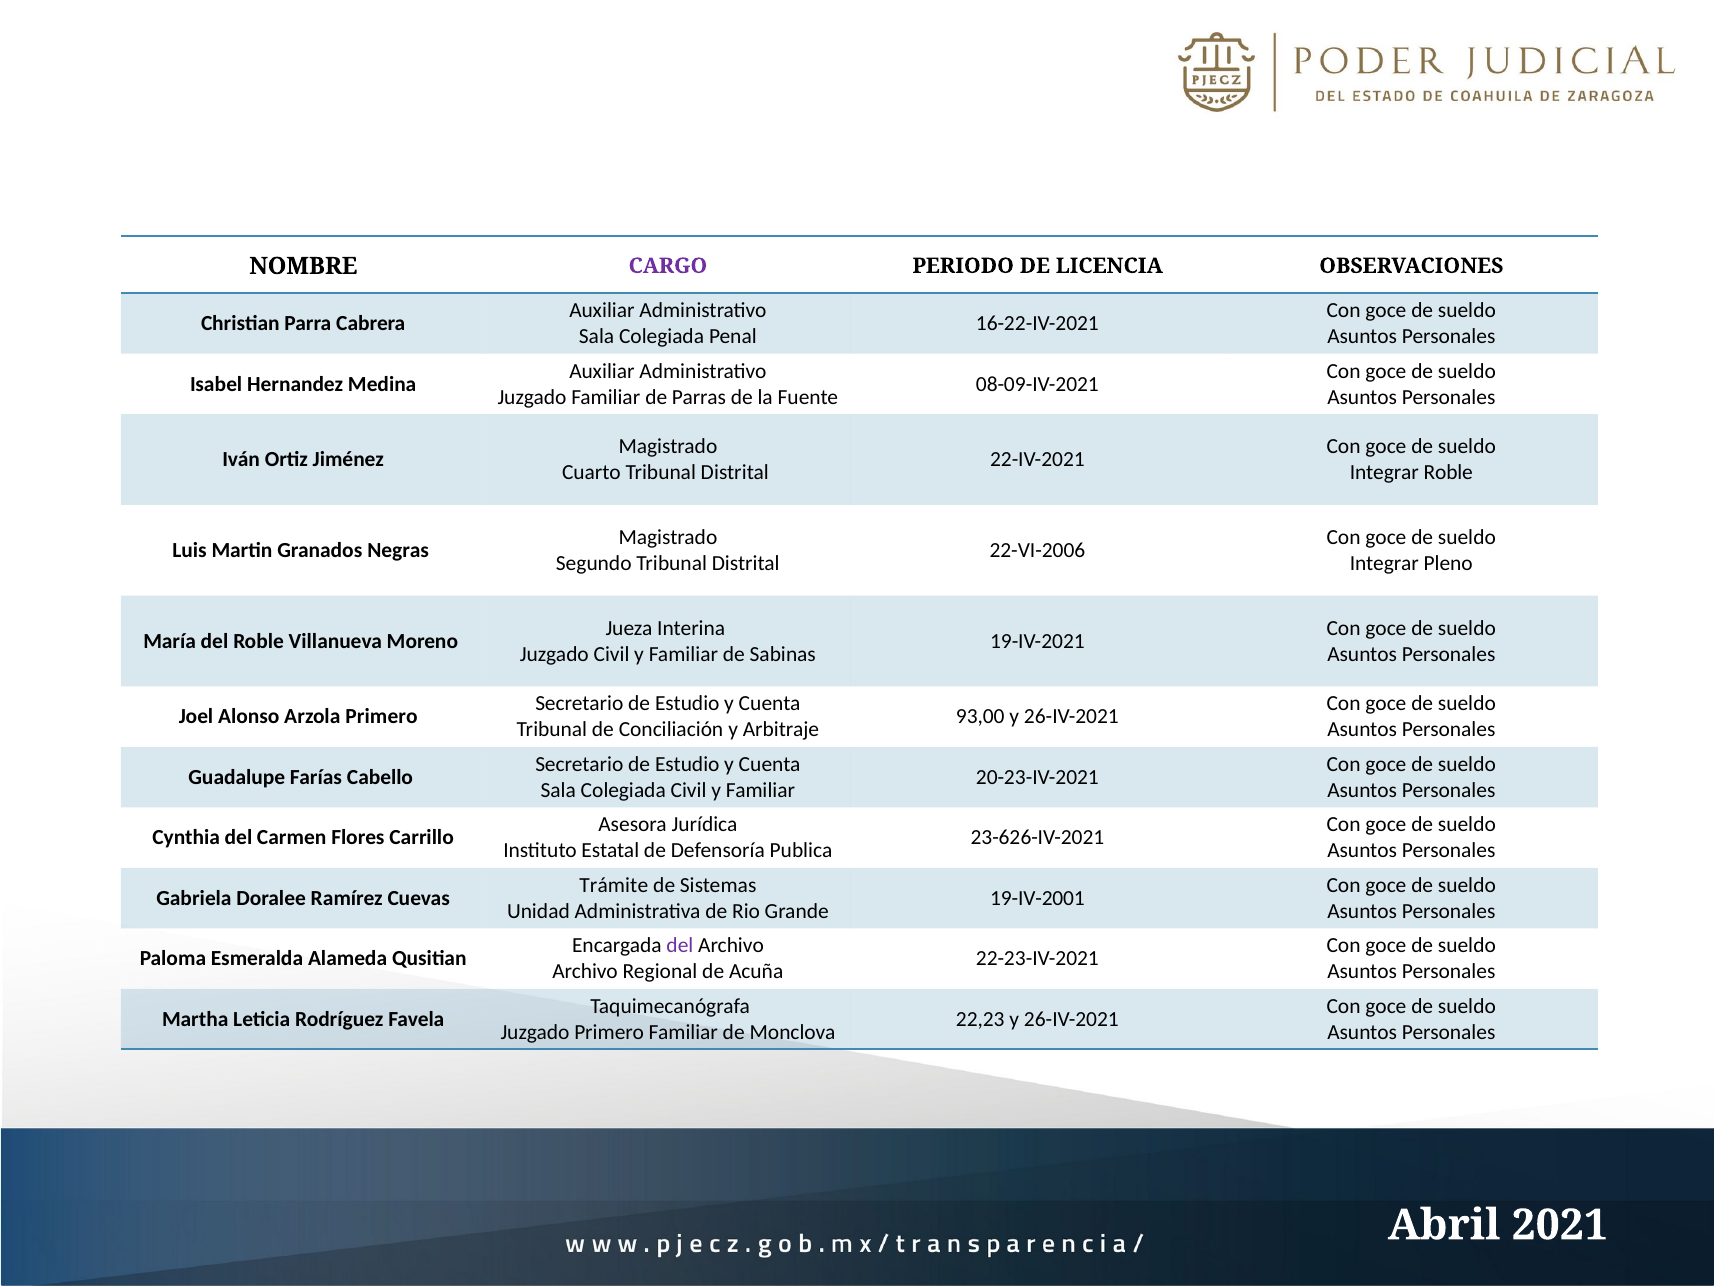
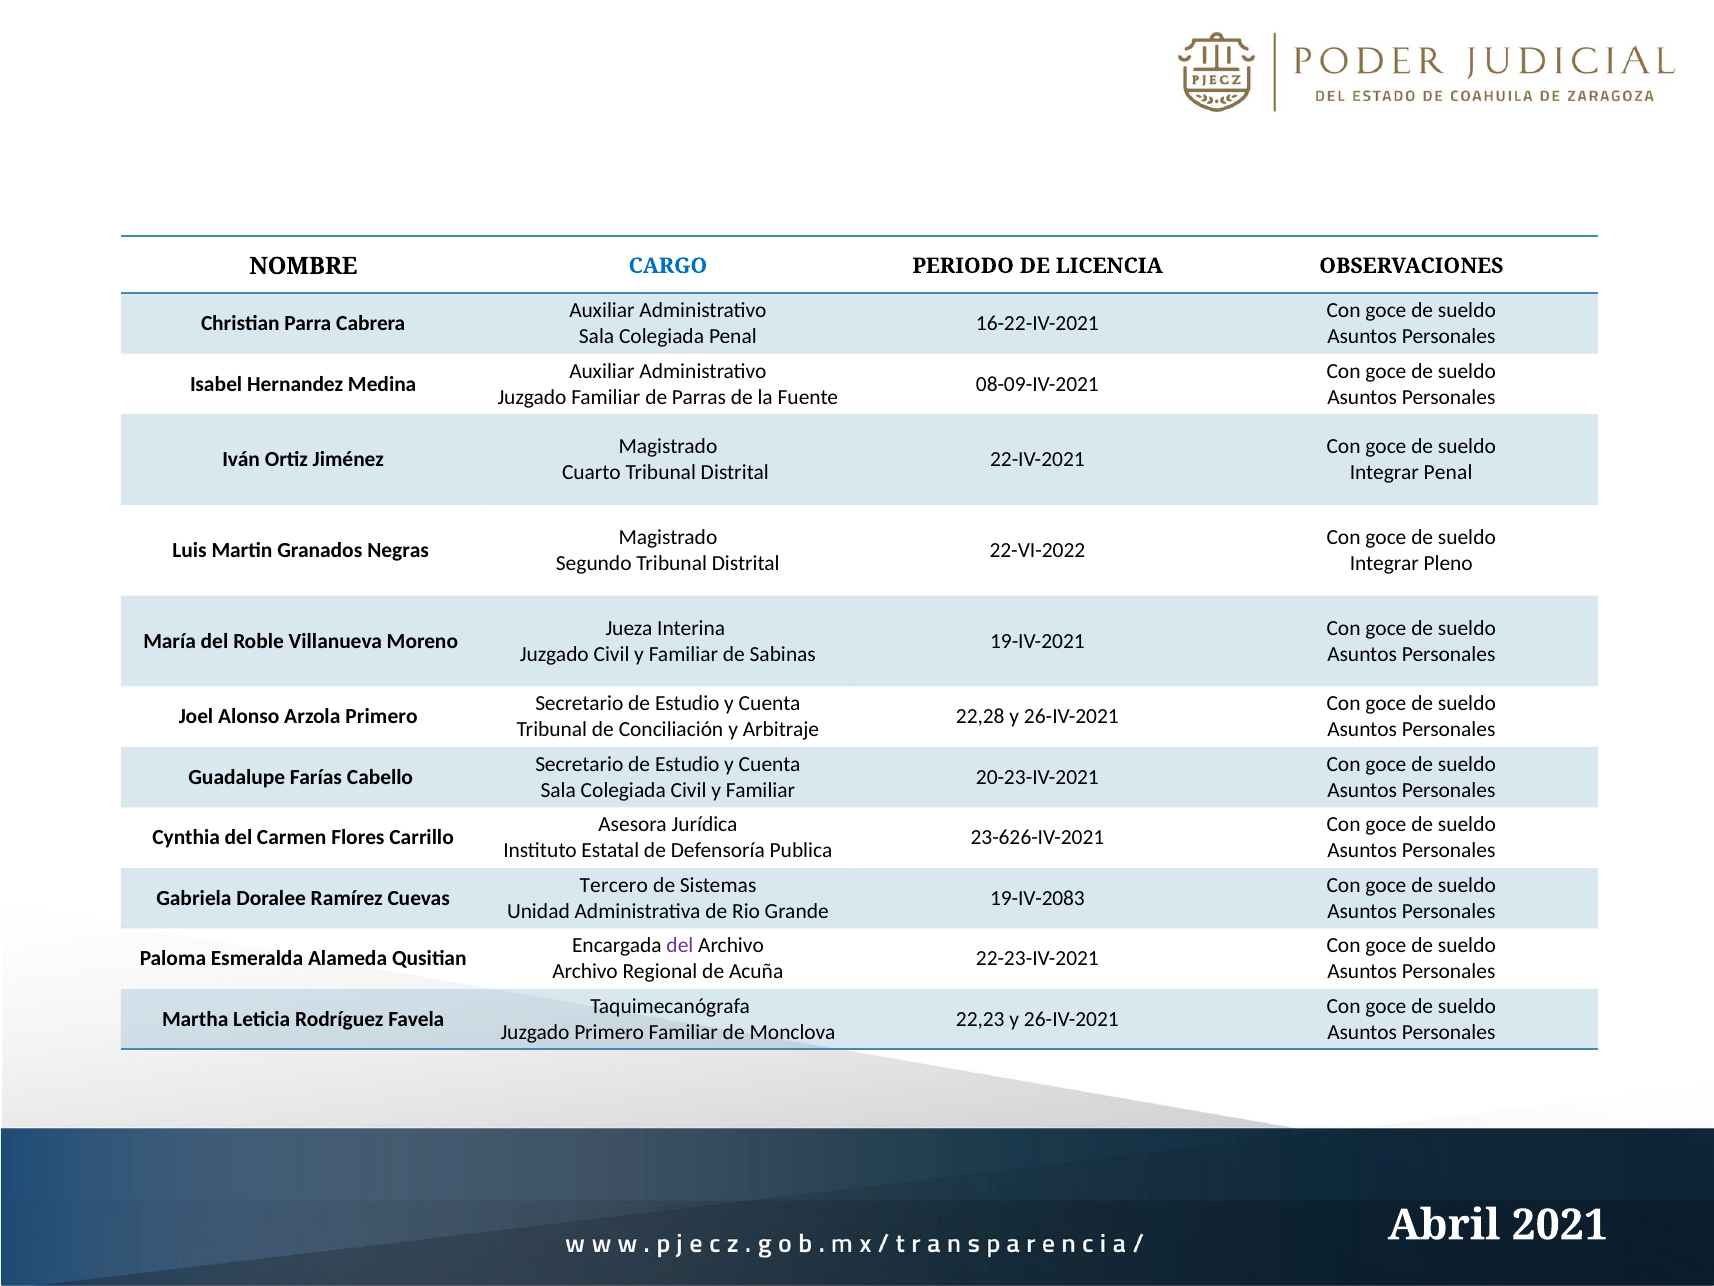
CARGO colour: purple -> blue (668, 266)
Integrar Roble: Roble -> Penal (1448, 472)
22-VI-2006: 22-VI-2006 -> 22-VI-2022 (1037, 550)
93,00: 93,00 -> 22,28 (980, 717)
Trámite: Trámite -> Tercero (614, 885)
19-IV-2001: 19-IV-2001 -> 19-IV-2083 (1037, 898)
